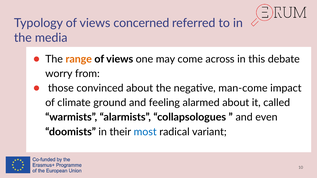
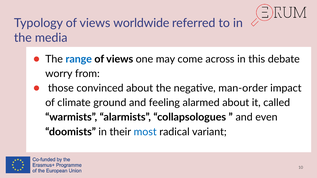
concerned: concerned -> worldwide (141, 23)
range colour: orange -> blue (79, 59)
man-come: man-come -> man-order (243, 88)
